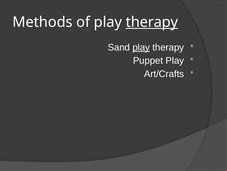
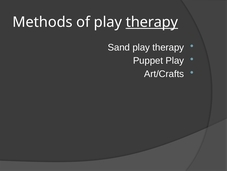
play underline: present -> none (141, 47)
